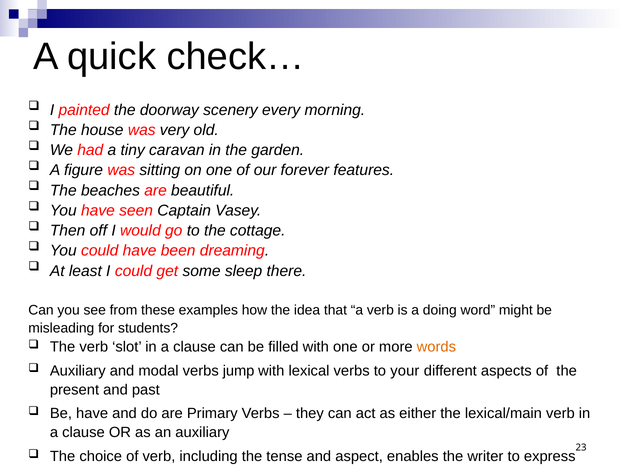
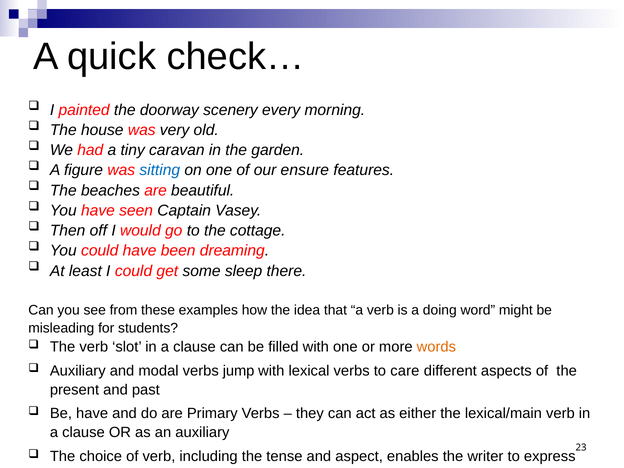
sitting colour: black -> blue (160, 170)
forever: forever -> ensure (305, 170)
your: your -> care (405, 371)
